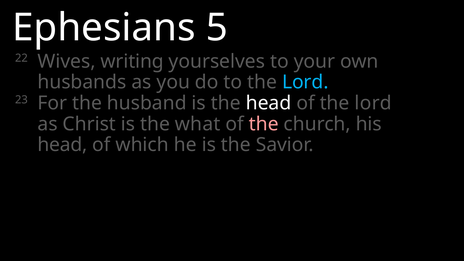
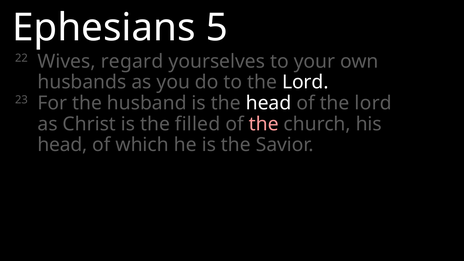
writing: writing -> regard (132, 61)
Lord colour: light blue -> white (305, 82)
what: what -> filled (198, 124)
